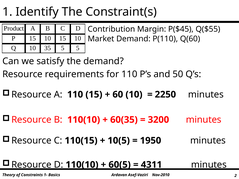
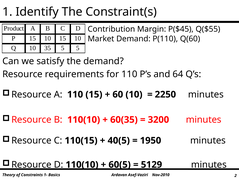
50: 50 -> 64 (178, 74)
10(5: 10(5 -> 40(5 (119, 141)
4311: 4311 -> 5129 (151, 165)
